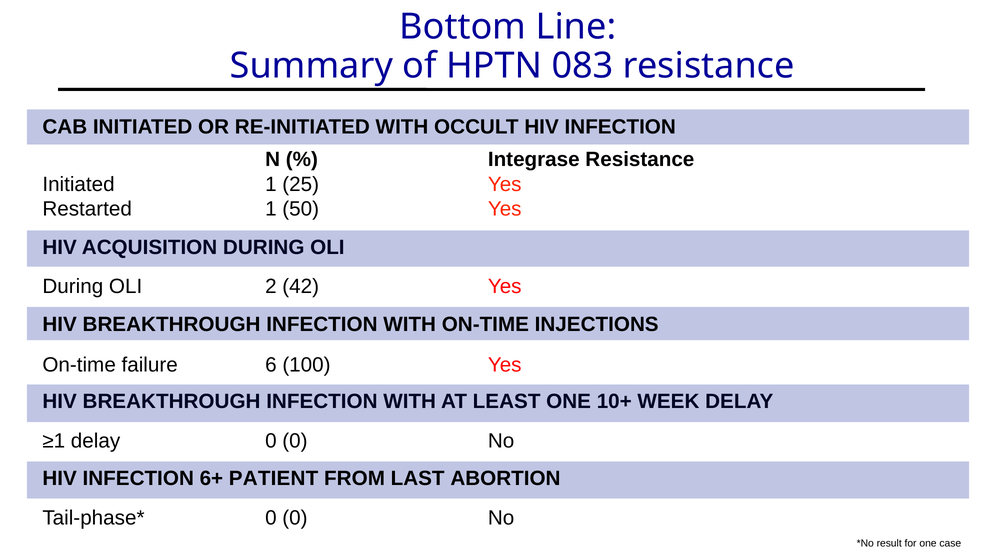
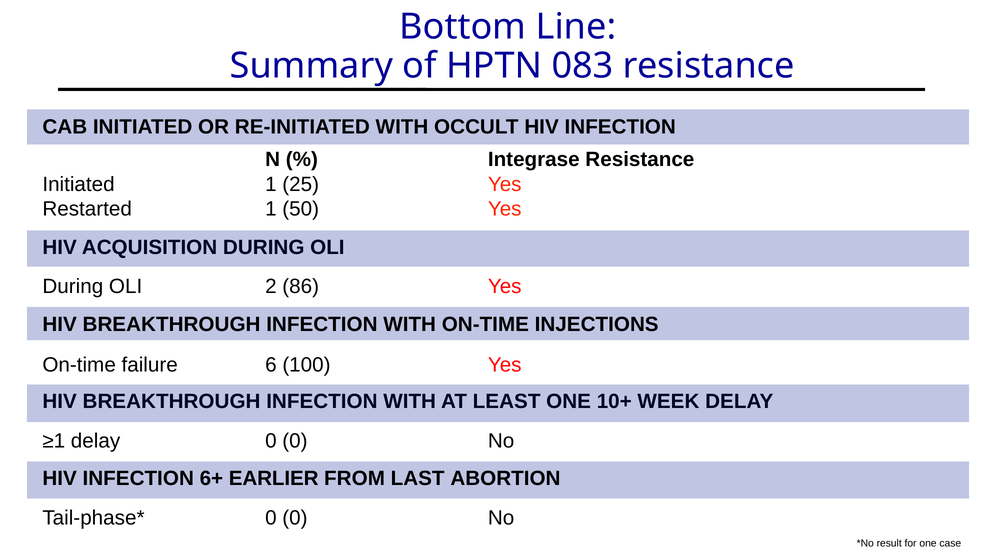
42: 42 -> 86 (301, 287)
PATIENT: PATIENT -> EARLIER (274, 478)
